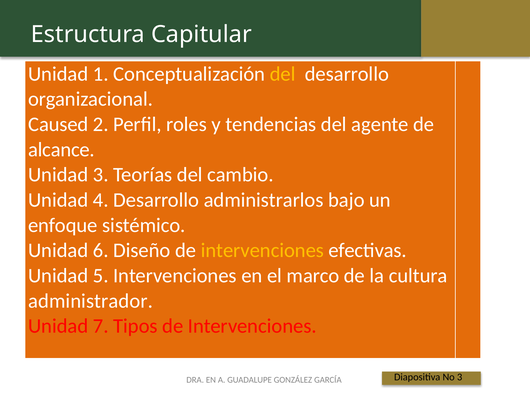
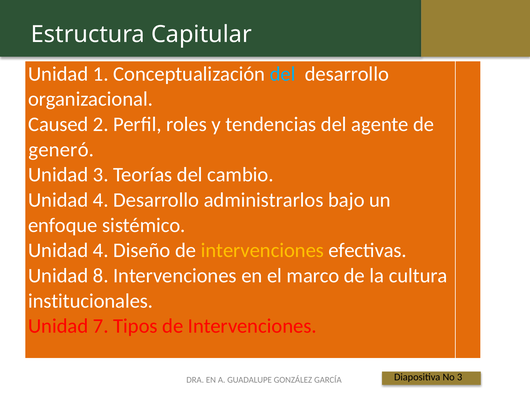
del colour: yellow -> light blue (283, 74)
alcance: alcance -> generó (61, 149)
6: 6 -> 4 (101, 250)
5: 5 -> 8 (101, 275)
administrador: administrador -> institucionales (91, 300)
